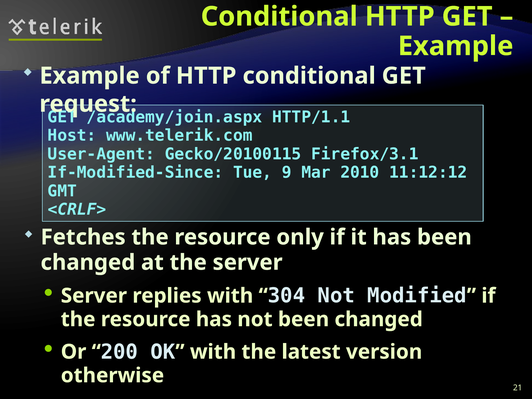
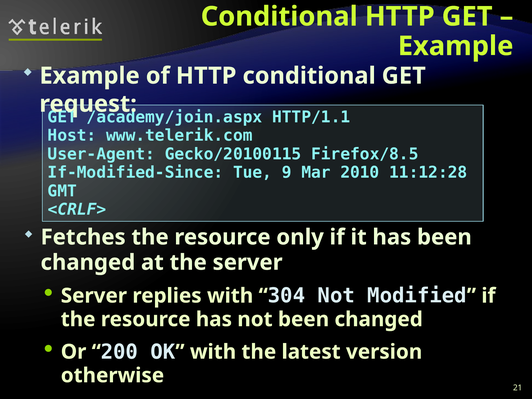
Firefox/3.1: Firefox/3.1 -> Firefox/8.5 (365, 154)
11:12:12: 11:12:12 -> 11:12:28 (428, 173)
